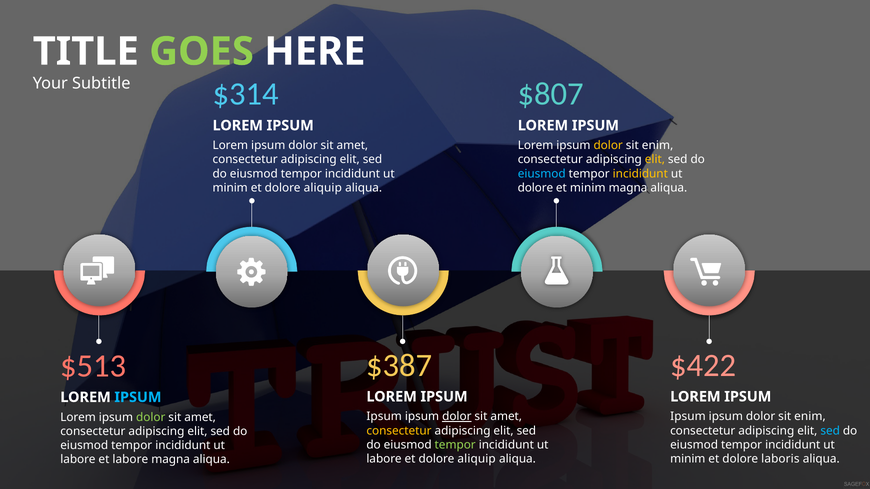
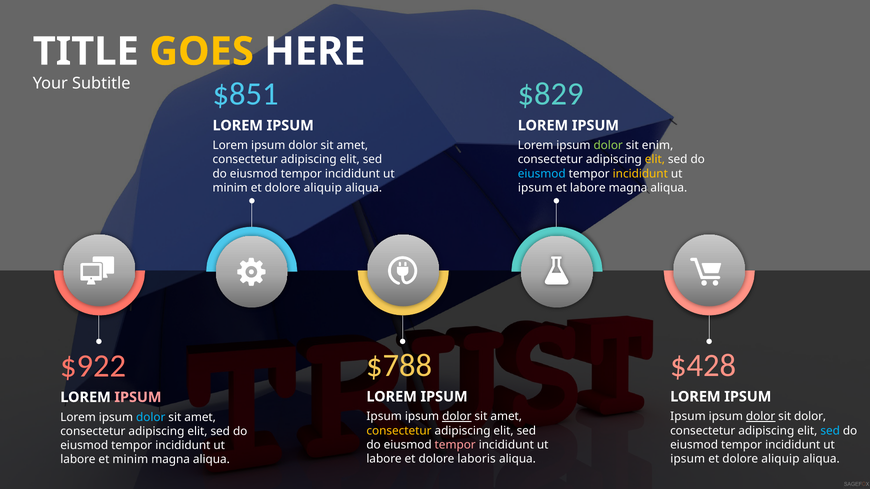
GOES colour: light green -> yellow (202, 52)
$314: $314 -> $851 (246, 94)
$807: $807 -> $829 (551, 94)
dolor colour: yellow -> light green (608, 146)
dolore: dolore -> ipsum (535, 188)
et minim: minim -> labore (588, 188)
$387: $387 -> $788 (399, 366)
$422: $422 -> $428 (703, 366)
$513: $513 -> $922 (93, 366)
IPSUM colour: light blue -> pink (138, 398)
dolor underline: none -> present (761, 417)
enim: enim -> dolor (810, 417)
dolor colour: light green -> light blue (151, 417)
tempor colour: light green -> pink (455, 445)
labore et dolore aliquip: aliquip -> laboris (477, 459)
minim: minim -> ipsum (688, 459)
laboris: laboris -> aliquip (780, 459)
et labore: labore -> minim (130, 460)
